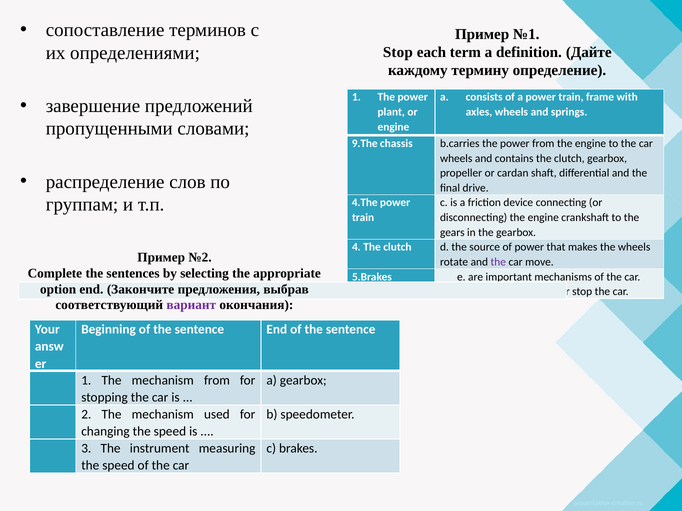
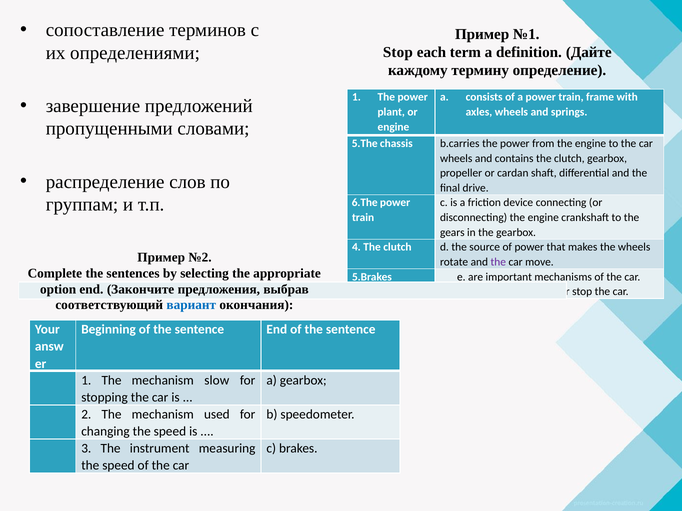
9.The: 9.The -> 5.The (365, 144)
4.The: 4.The -> 6.The (365, 203)
вариант colour: purple -> blue (191, 305)
mechanism from: from -> slow (217, 381)
